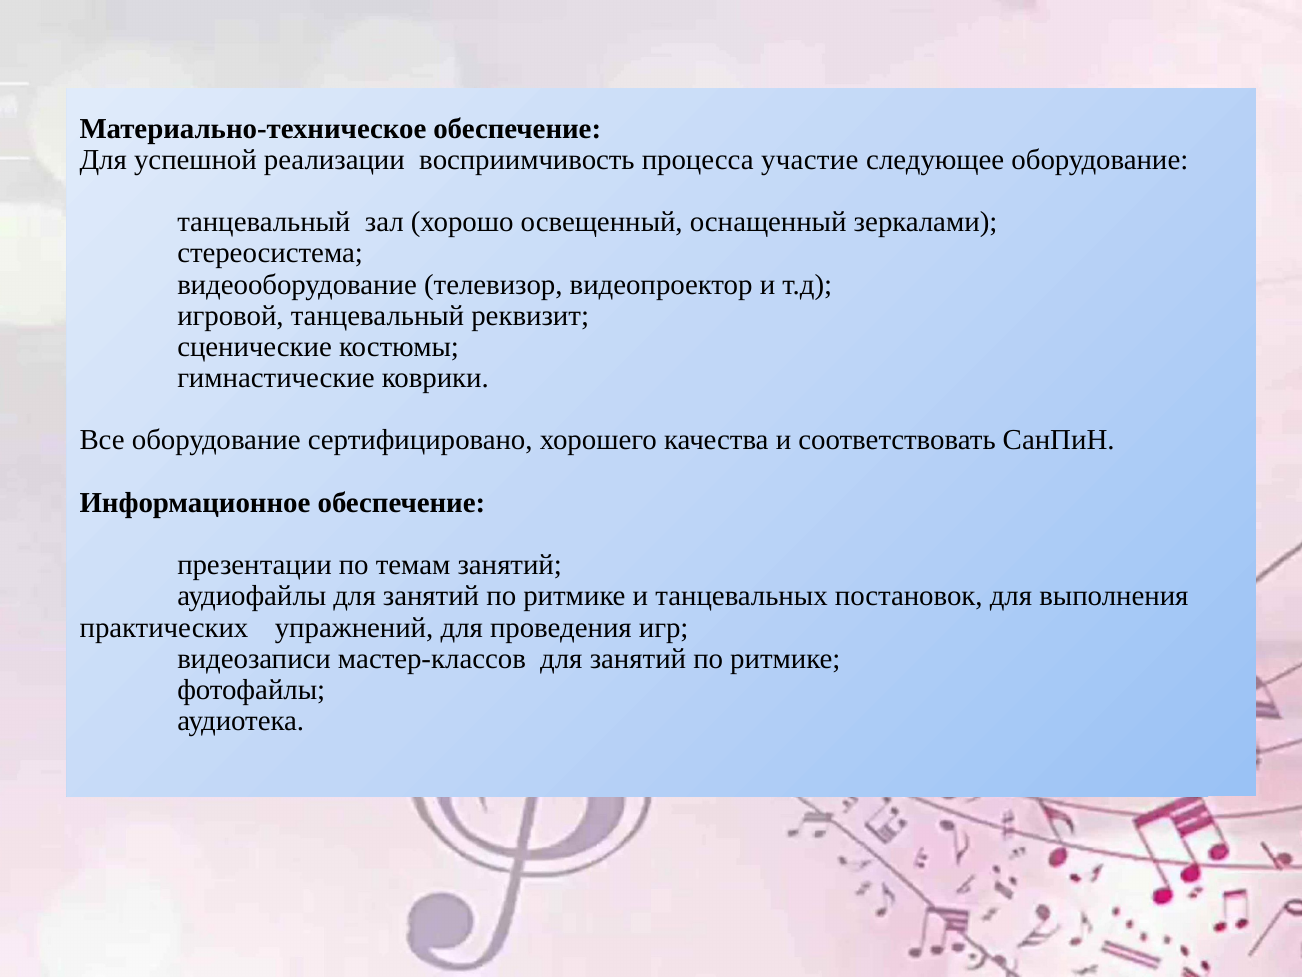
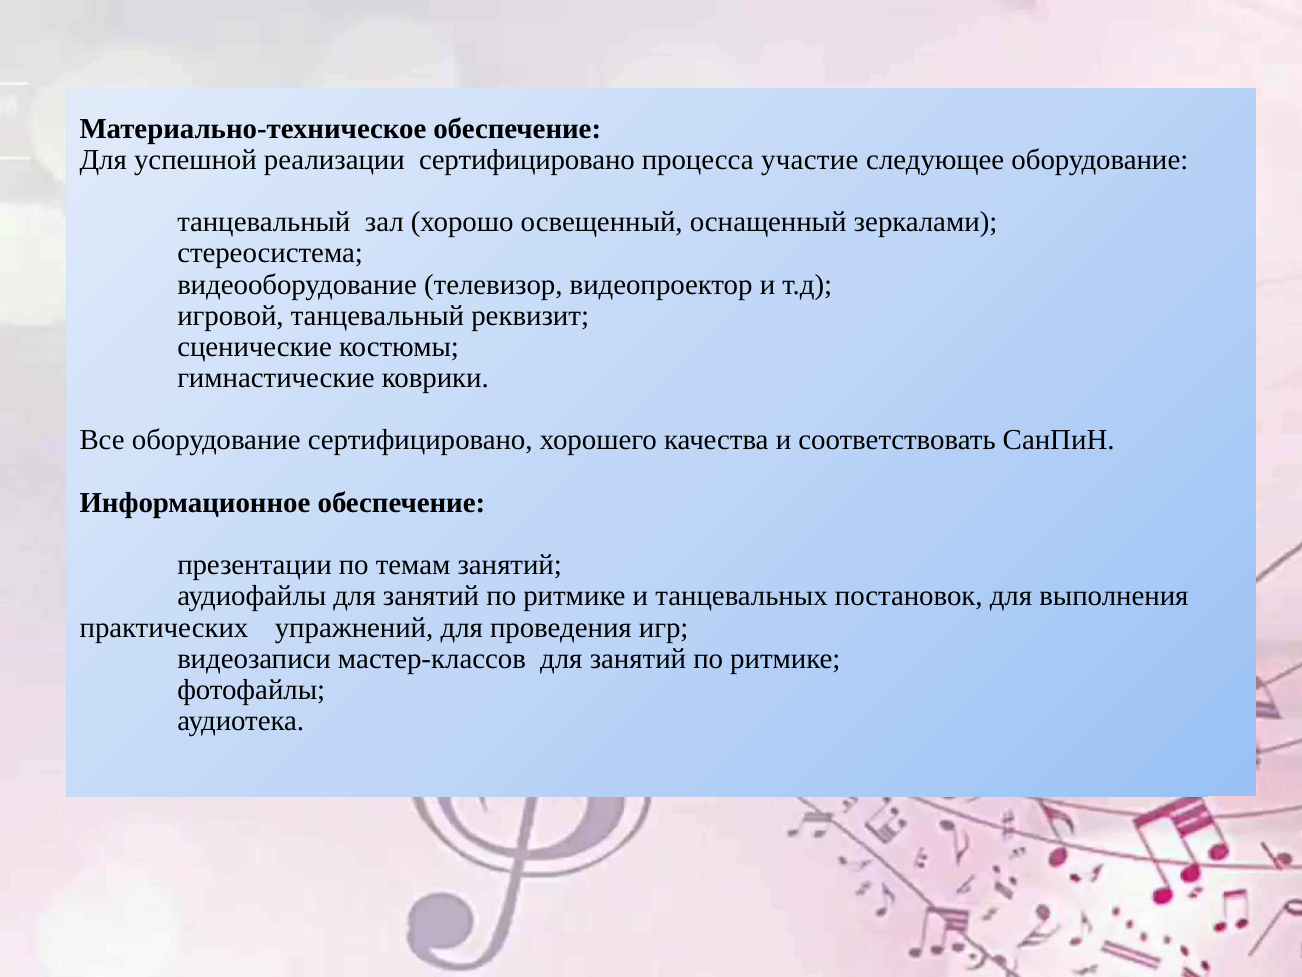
реализации восприимчивость: восприимчивость -> сертифицировано (527, 160)
